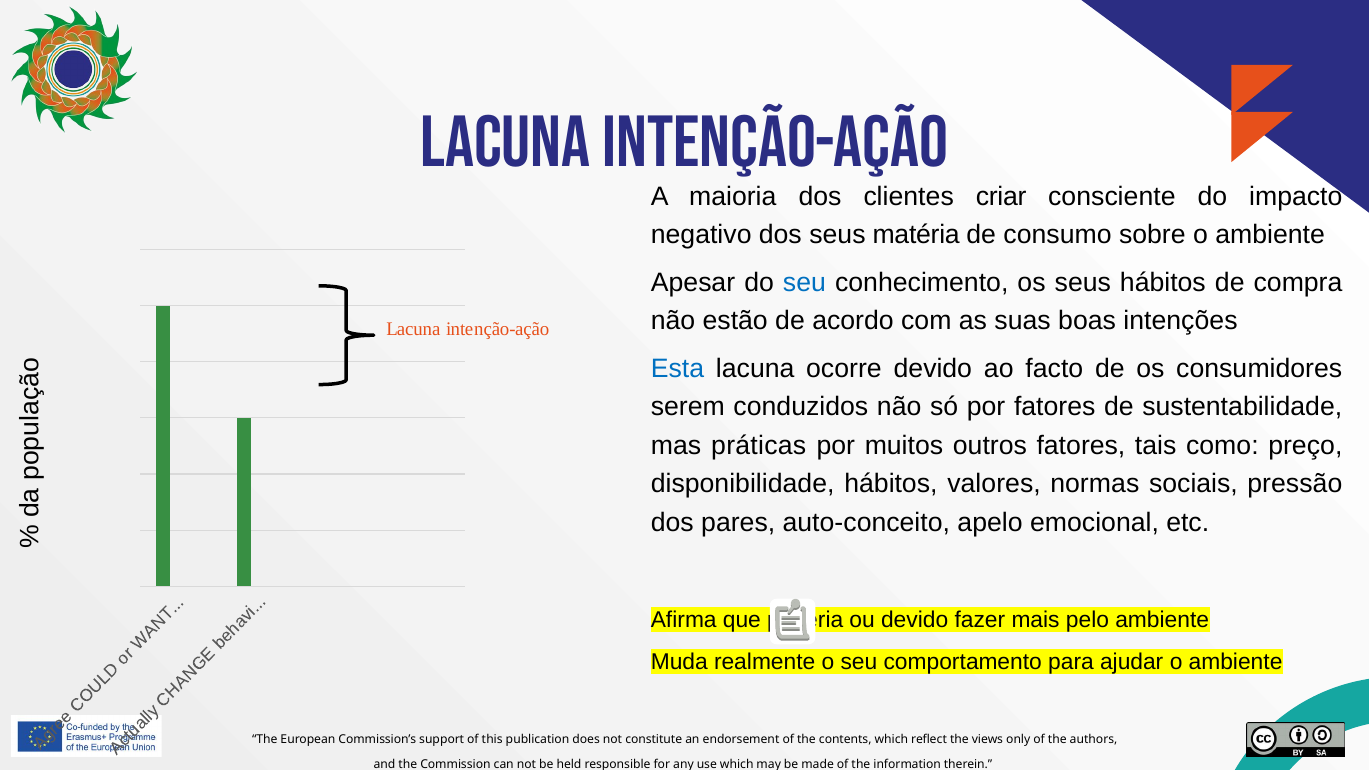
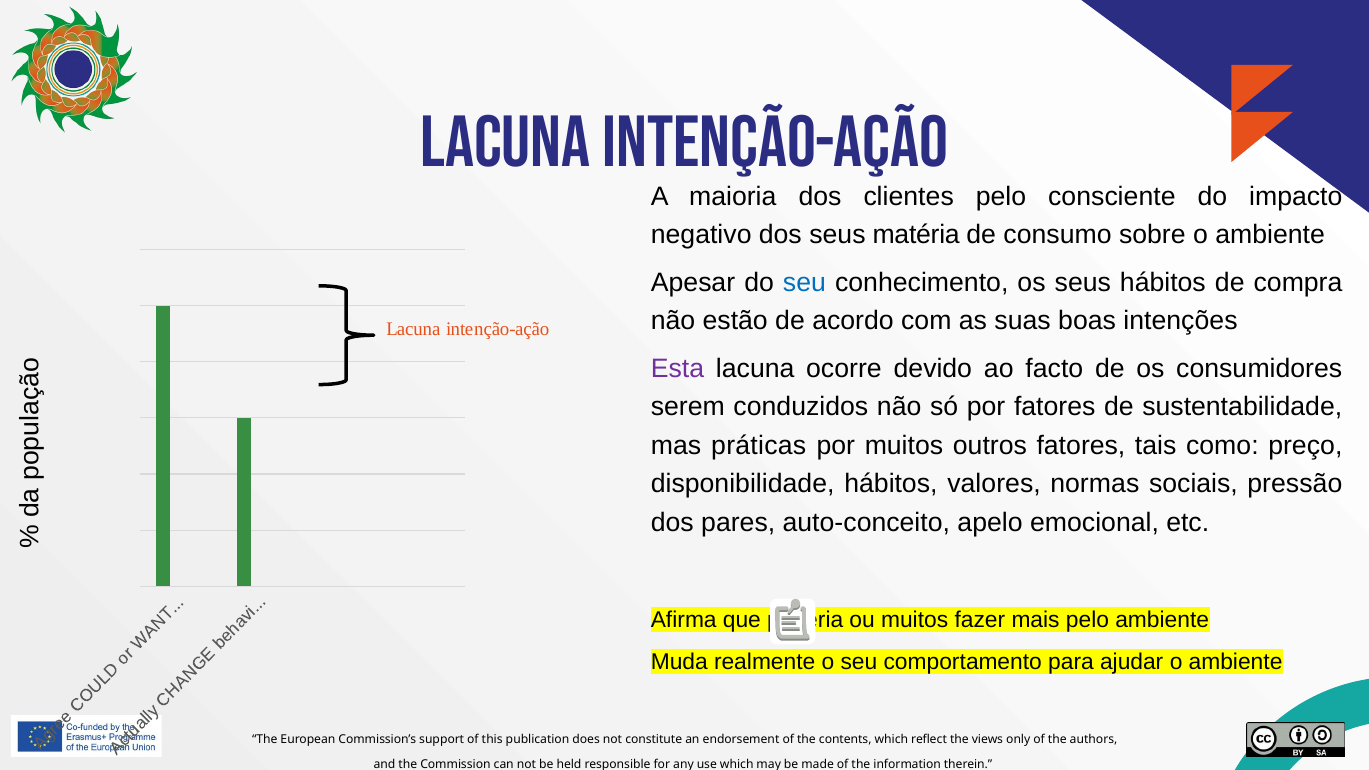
clientes criar: criar -> pelo (1001, 196)
Esta colour: blue -> purple (678, 369)
ou devido: devido -> muitos (915, 620)
